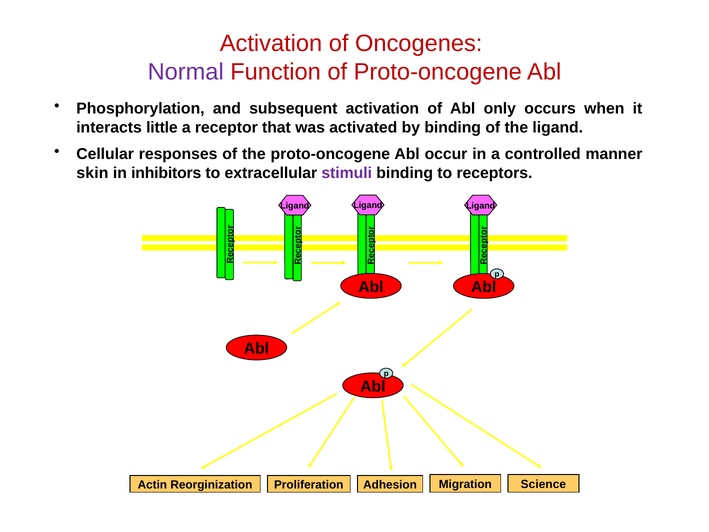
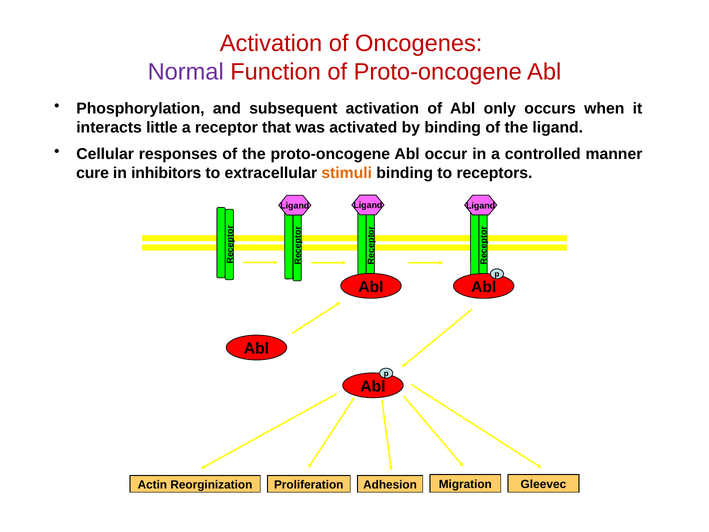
skin: skin -> cure (93, 173)
stimuli colour: purple -> orange (347, 173)
Science: Science -> Gleevec (543, 484)
